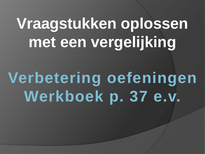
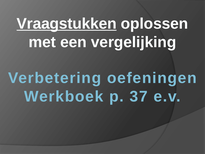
Vraagstukken underline: none -> present (67, 24)
